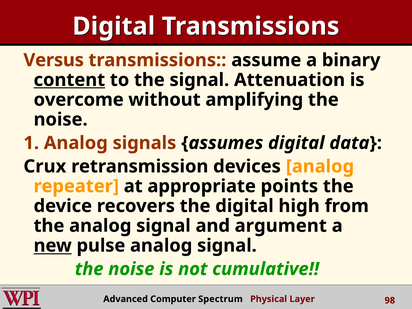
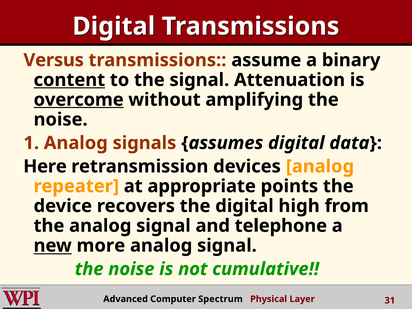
overcome underline: none -> present (79, 100)
Crux: Crux -> Here (45, 166)
argument: argument -> telephone (281, 226)
pulse: pulse -> more (101, 246)
98: 98 -> 31 (390, 300)
